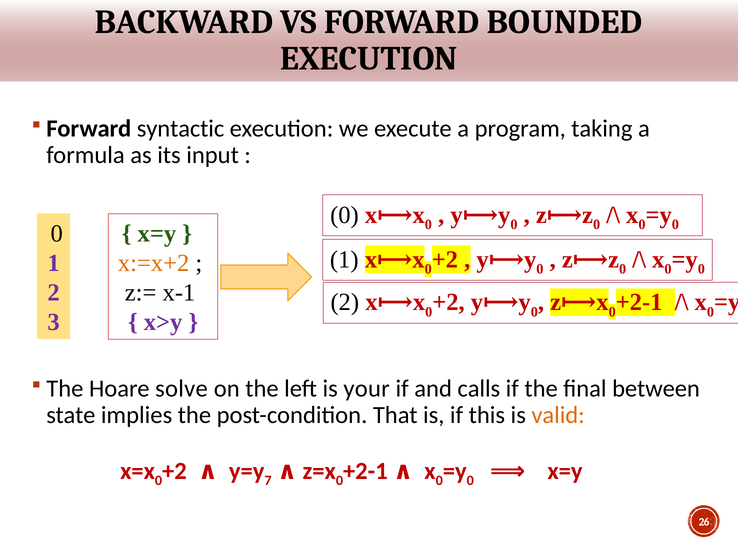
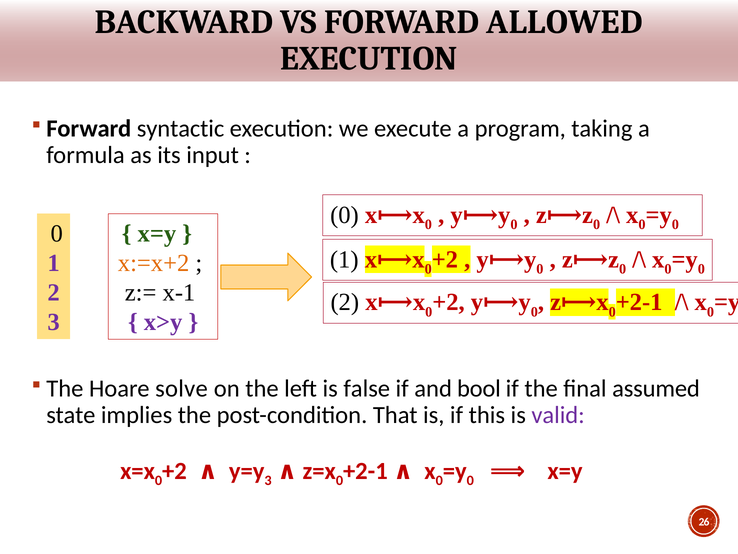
BOUNDED: BOUNDED -> ALLOWED (565, 22)
your: your -> false (367, 388)
calls: calls -> bool (479, 388)
between: between -> assumed (656, 388)
valid colour: orange -> purple (558, 415)
7: 7 -> 3 (268, 480)
